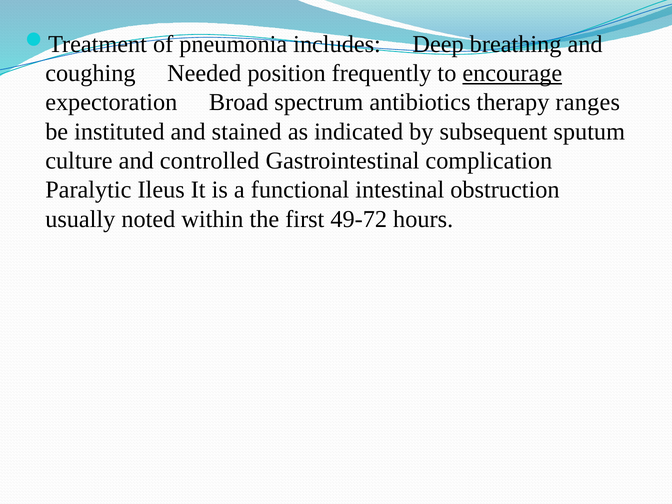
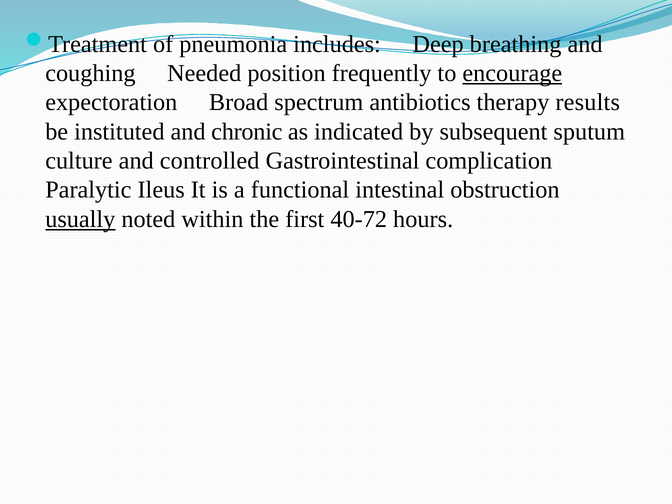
ranges: ranges -> results (588, 102)
stained: stained -> chronic (247, 132)
usually underline: none -> present (80, 219)
49-72: 49-72 -> 40-72 (359, 219)
